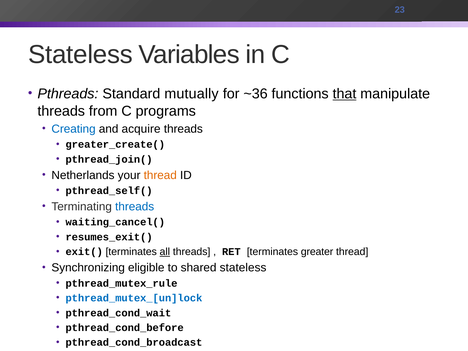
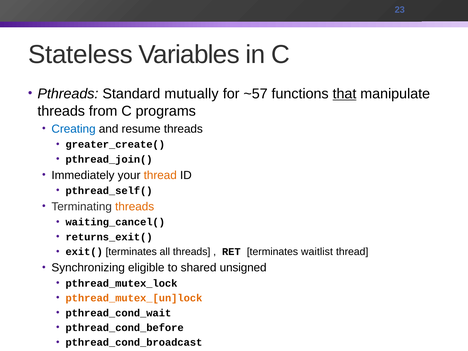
~36: ~36 -> ~57 (256, 94)
acquire: acquire -> resume (141, 129)
Netherlands: Netherlands -> Immediately (83, 175)
threads colour: blue -> orange (135, 207)
resumes_exit(: resumes_exit( -> returns_exit( (109, 237)
all underline: present -> none (165, 252)
greater: greater -> waitlist (317, 252)
shared stateless: stateless -> unsigned (243, 268)
pthread_mutex_rule: pthread_mutex_rule -> pthread_mutex_lock (121, 283)
pthread_mutex_[un]lock colour: blue -> orange (134, 298)
